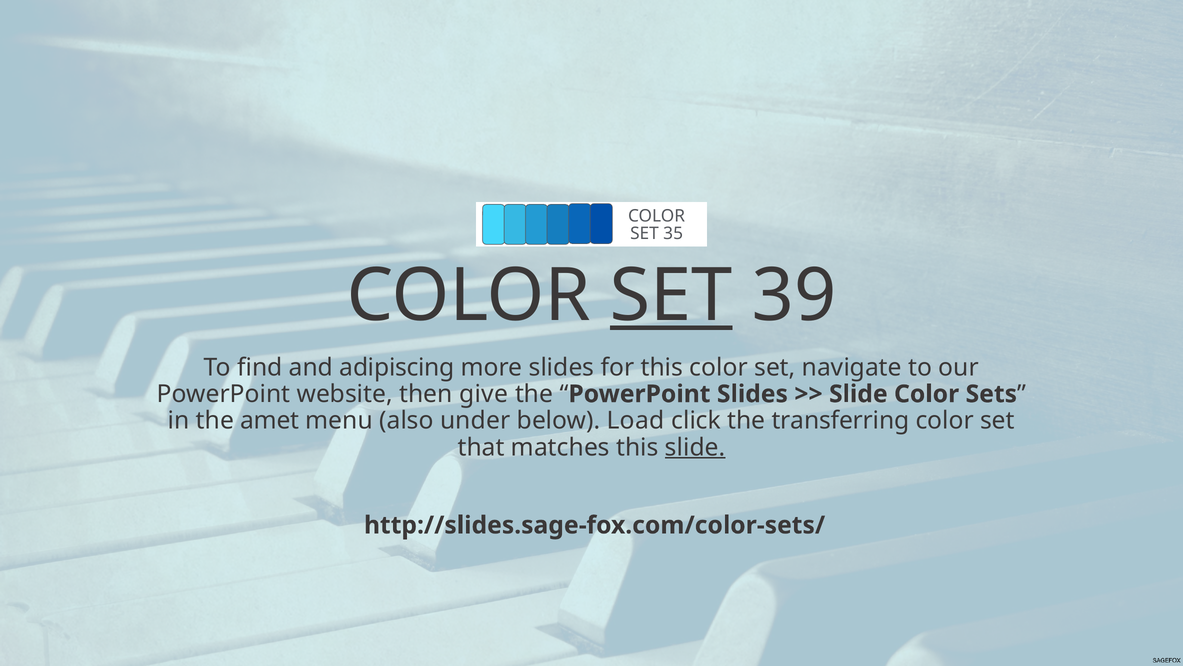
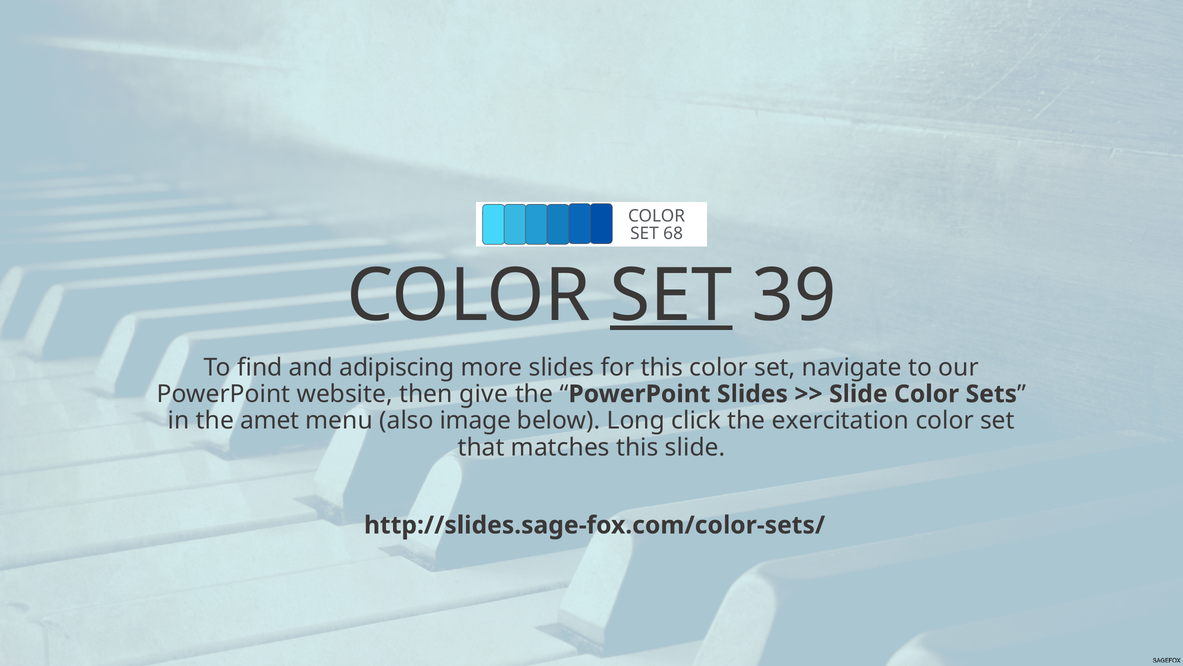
35: 35 -> 68 (673, 233)
under: under -> image (475, 420)
Load: Load -> Long (636, 420)
transferring: transferring -> exercitation (840, 420)
slide underline: present -> none (695, 447)
